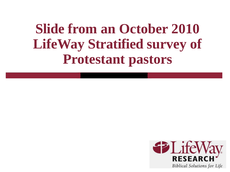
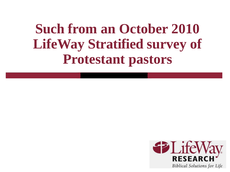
Slide: Slide -> Such (50, 29)
